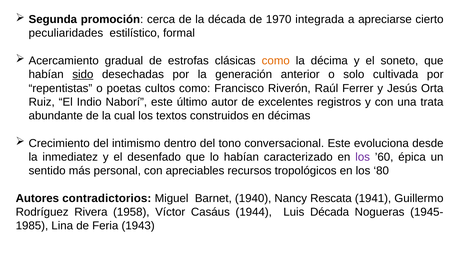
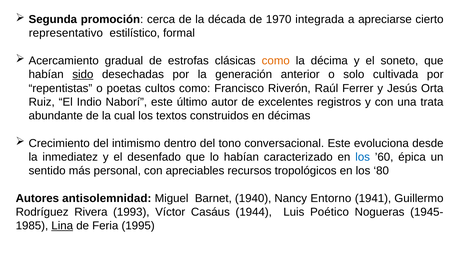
peculiaridades: peculiaridades -> representativo (66, 33)
los colour: purple -> blue (363, 157)
contradictorios: contradictorios -> antisolemnidad (107, 198)
Rescata: Rescata -> Entorno (331, 198)
1958: 1958 -> 1993 (131, 212)
Luis Década: Década -> Poético (329, 212)
Lina underline: none -> present (62, 226)
1943: 1943 -> 1995 (138, 226)
